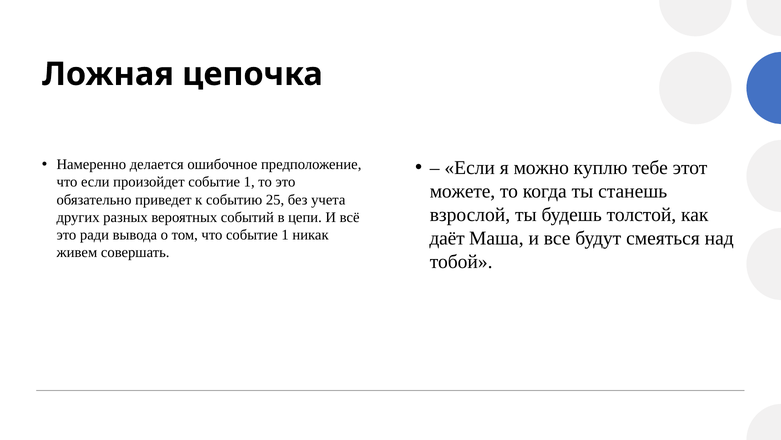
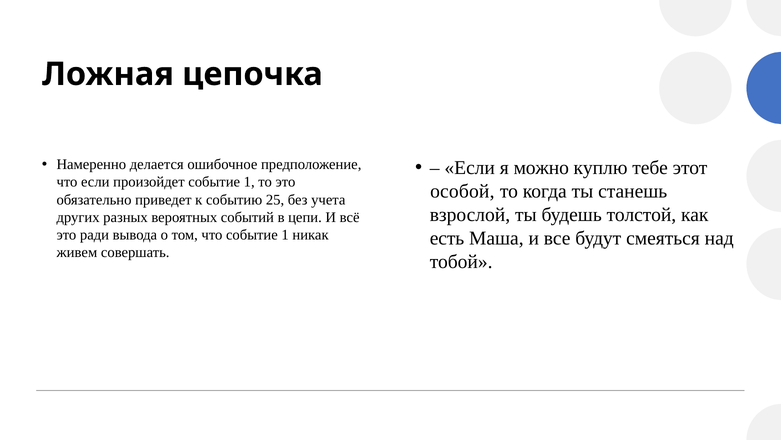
можете: можете -> особой (462, 191)
даёт: даёт -> есть (447, 238)
